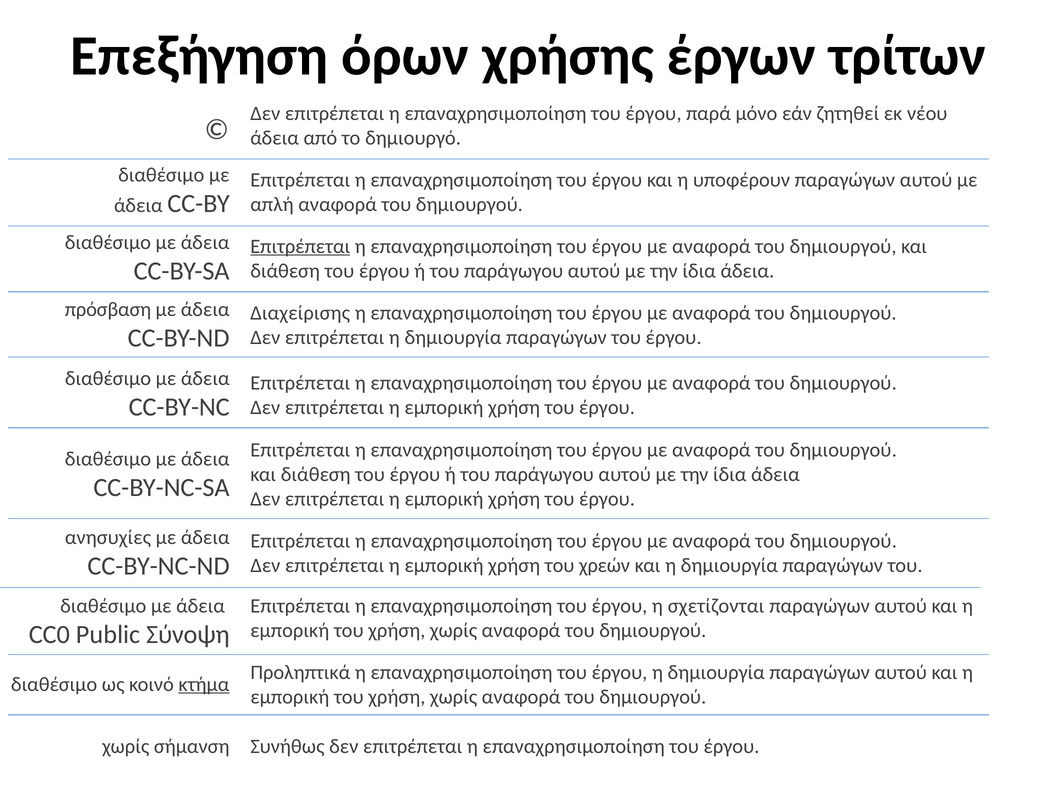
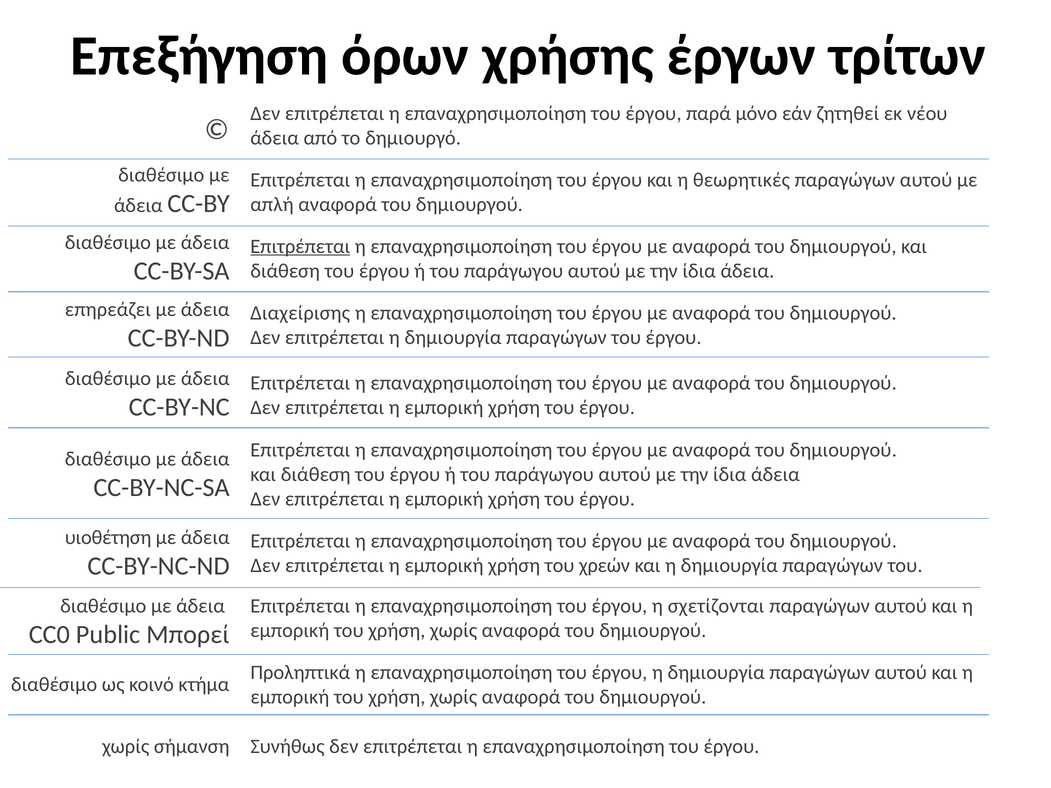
υποφέρουν: υποφέρουν -> θεωρητικές (741, 180)
πρόσβαση: πρόσβαση -> επηρεάζει (108, 310)
ανησυχίες: ανησυχίες -> υιοθέτηση (108, 538)
Σύνοψη: Σύνοψη -> Μπορεί (188, 635)
κτήμα underline: present -> none (204, 684)
